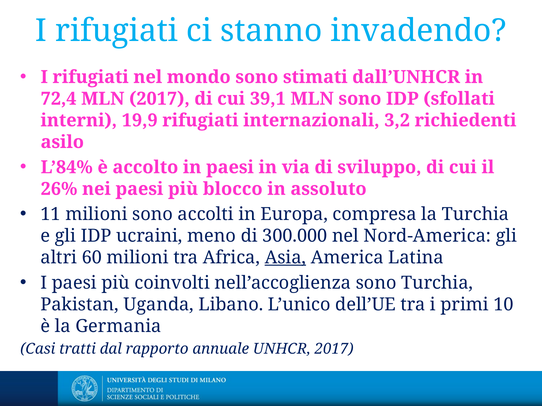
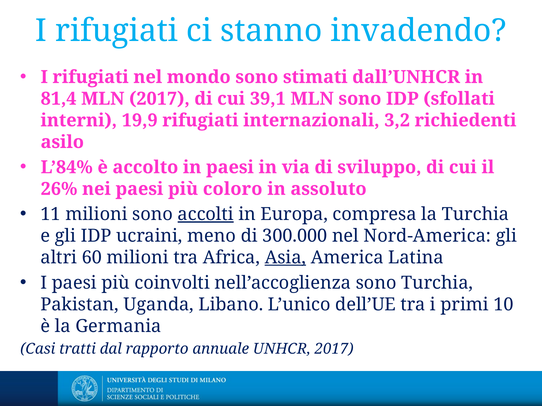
72,4: 72,4 -> 81,4 (59, 99)
blocco: blocco -> coloro (233, 189)
accolti underline: none -> present (206, 214)
